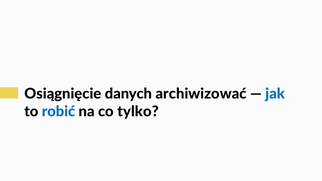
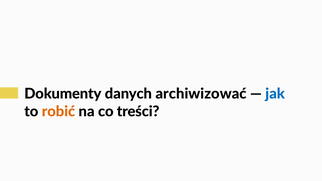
Osiągnięcie: Osiągnięcie -> Dokumenty (63, 94)
robić colour: blue -> orange (59, 112)
tylko: tylko -> treści (138, 112)
